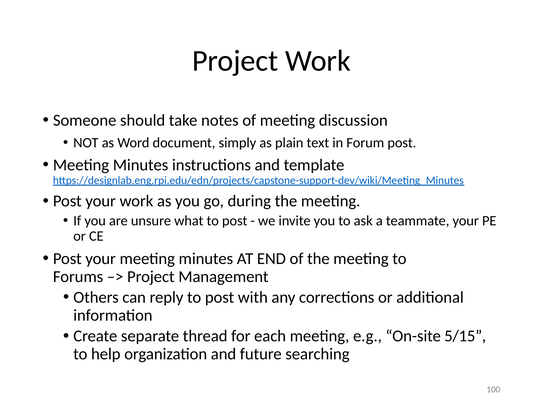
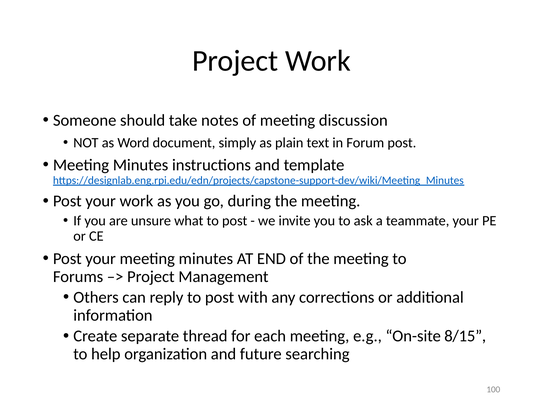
5/15: 5/15 -> 8/15 (465, 335)
